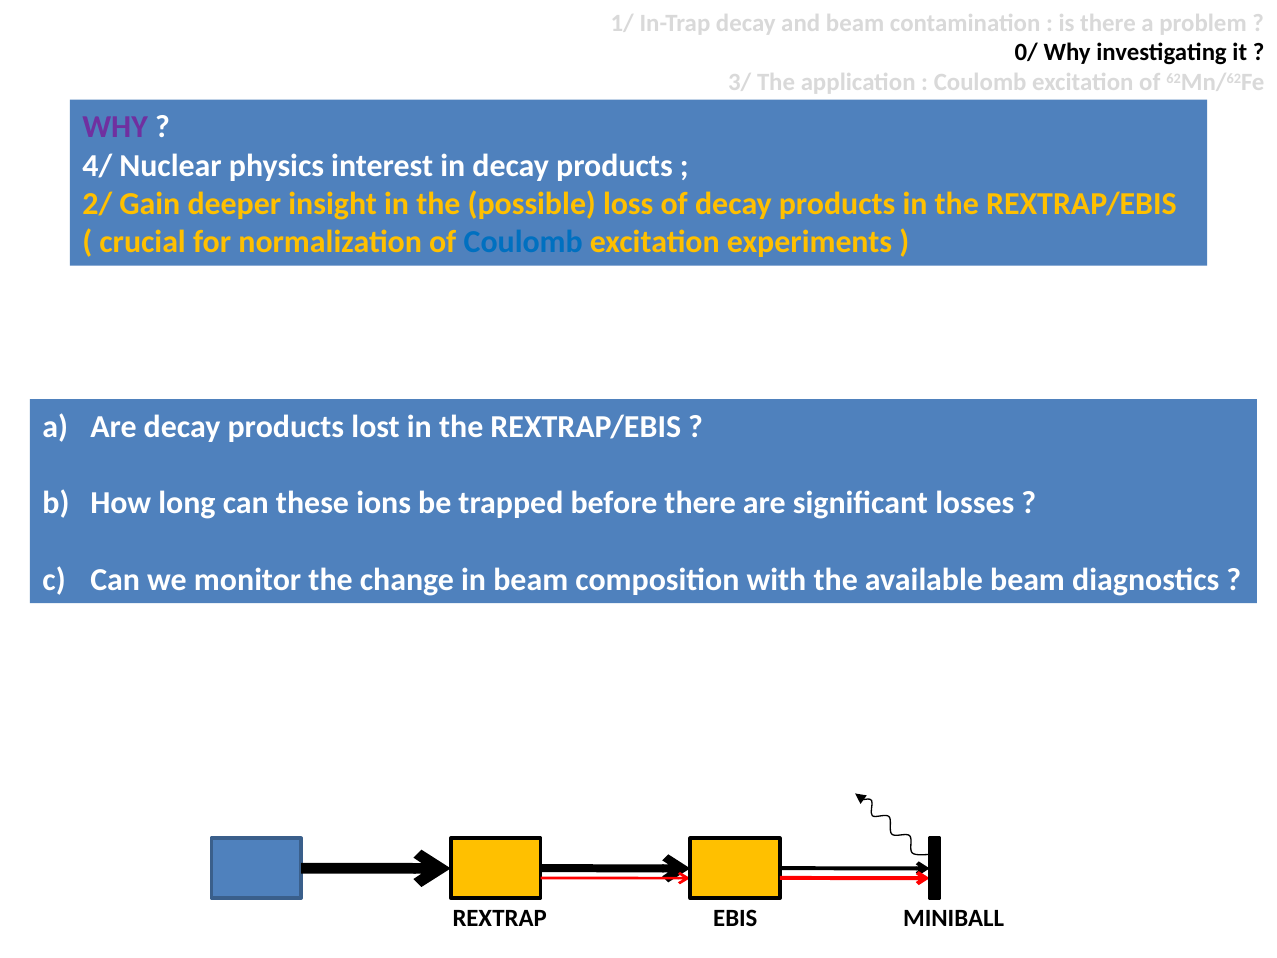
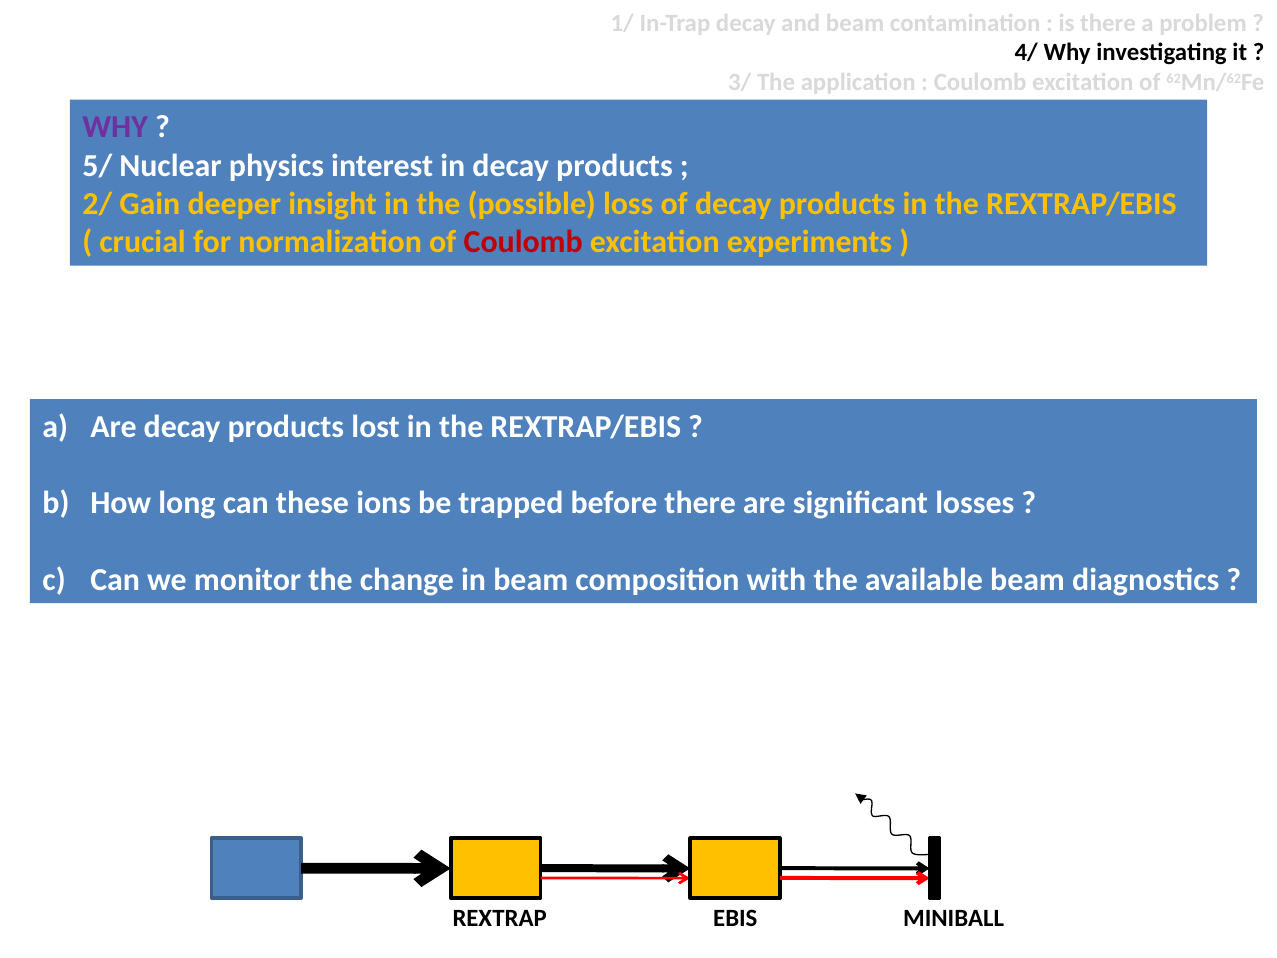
0/: 0/ -> 4/ (1026, 53)
4/: 4/ -> 5/ (97, 166)
Coulomb colour: blue -> red (523, 242)
